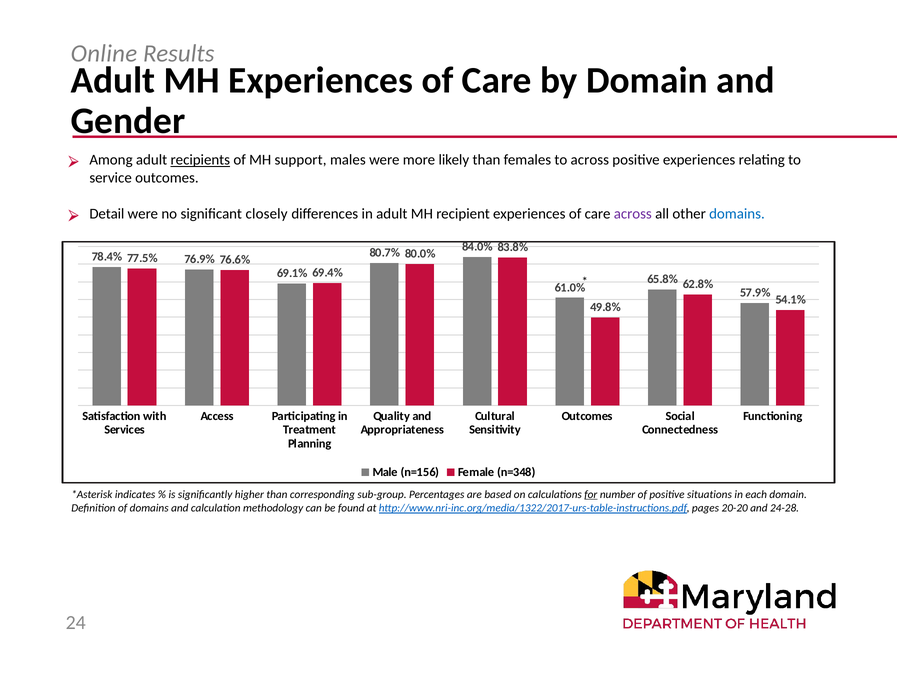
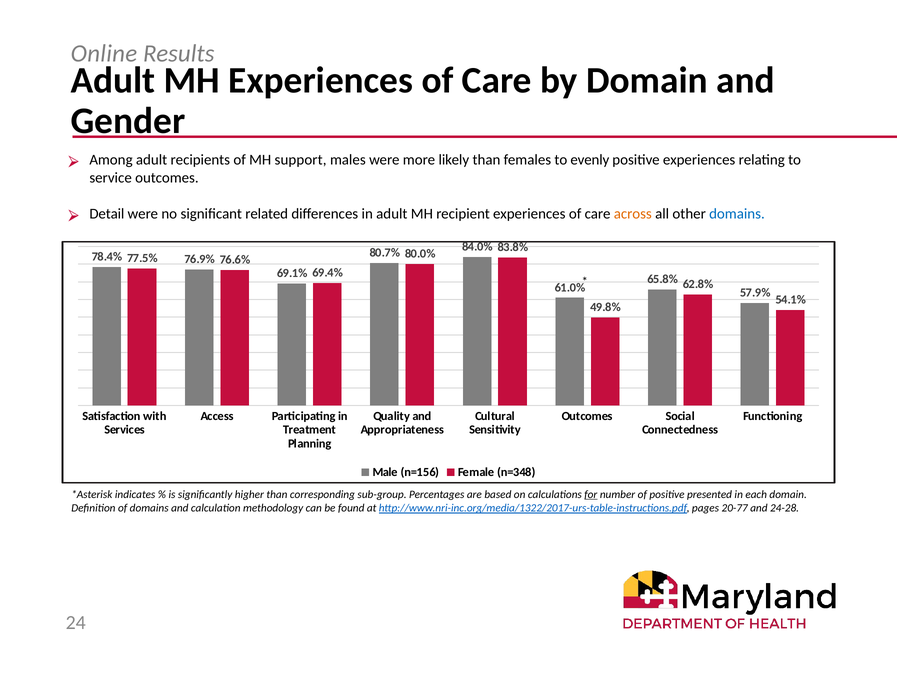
recipients underline: present -> none (200, 160)
to across: across -> evenly (590, 160)
closely: closely -> related (267, 214)
across colour: purple -> orange (633, 214)
situations: situations -> presented (710, 494)
20-20: 20-20 -> 20-77 (735, 508)
